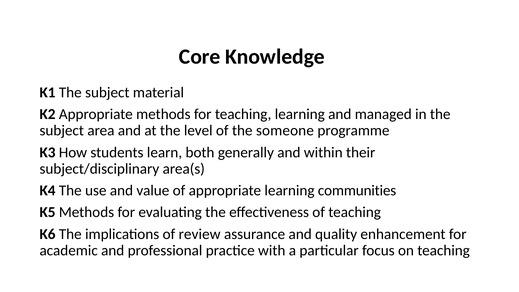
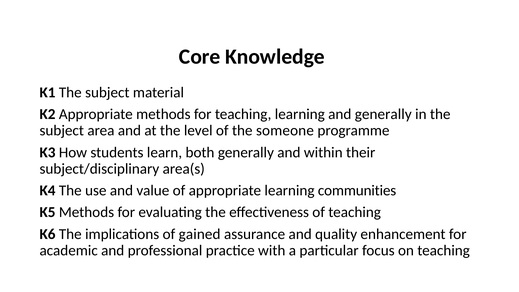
and managed: managed -> generally (383, 114)
review: review -> gained (200, 234)
